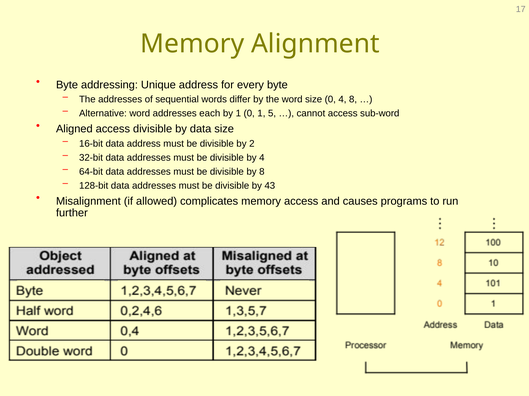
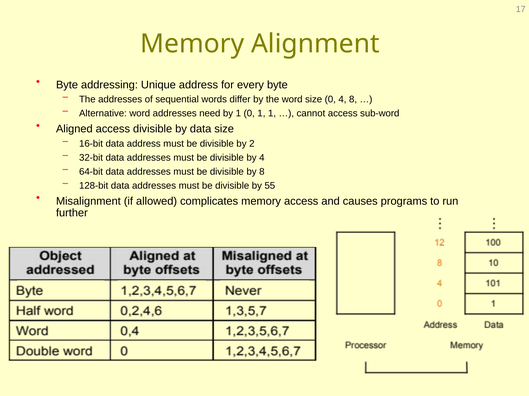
each: each -> need (210, 114)
1 5: 5 -> 1 (272, 114)
43: 43 -> 55 (270, 186)
